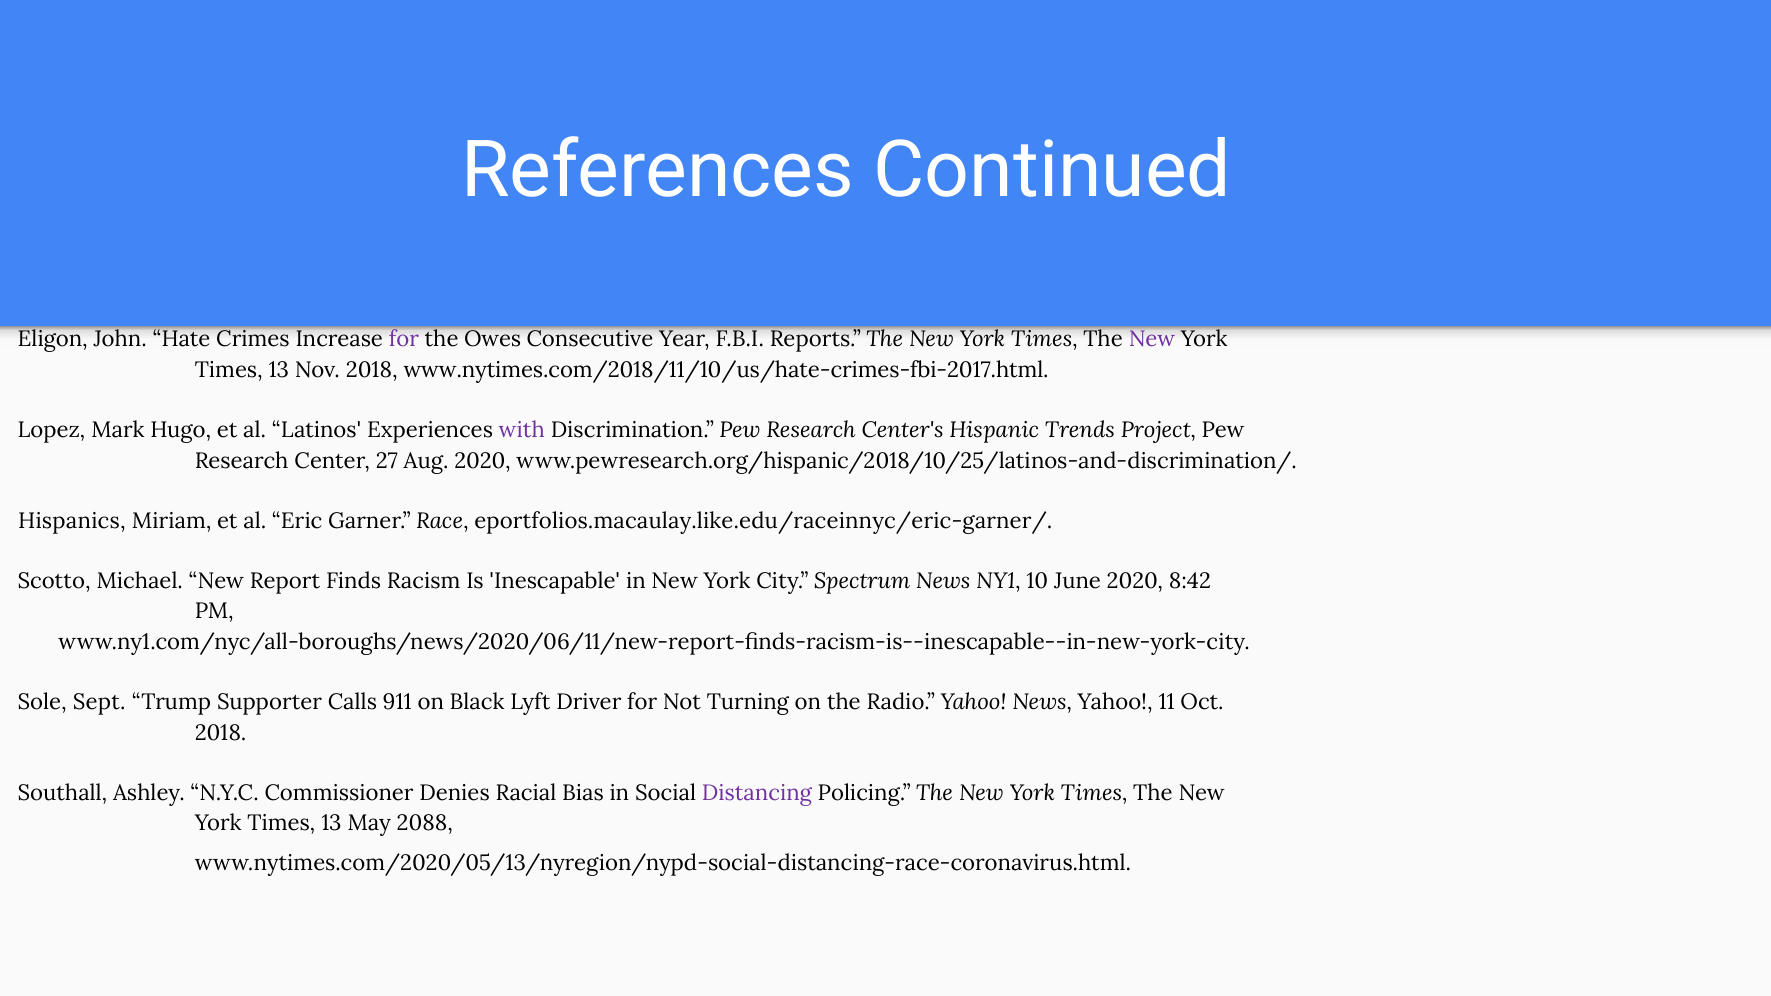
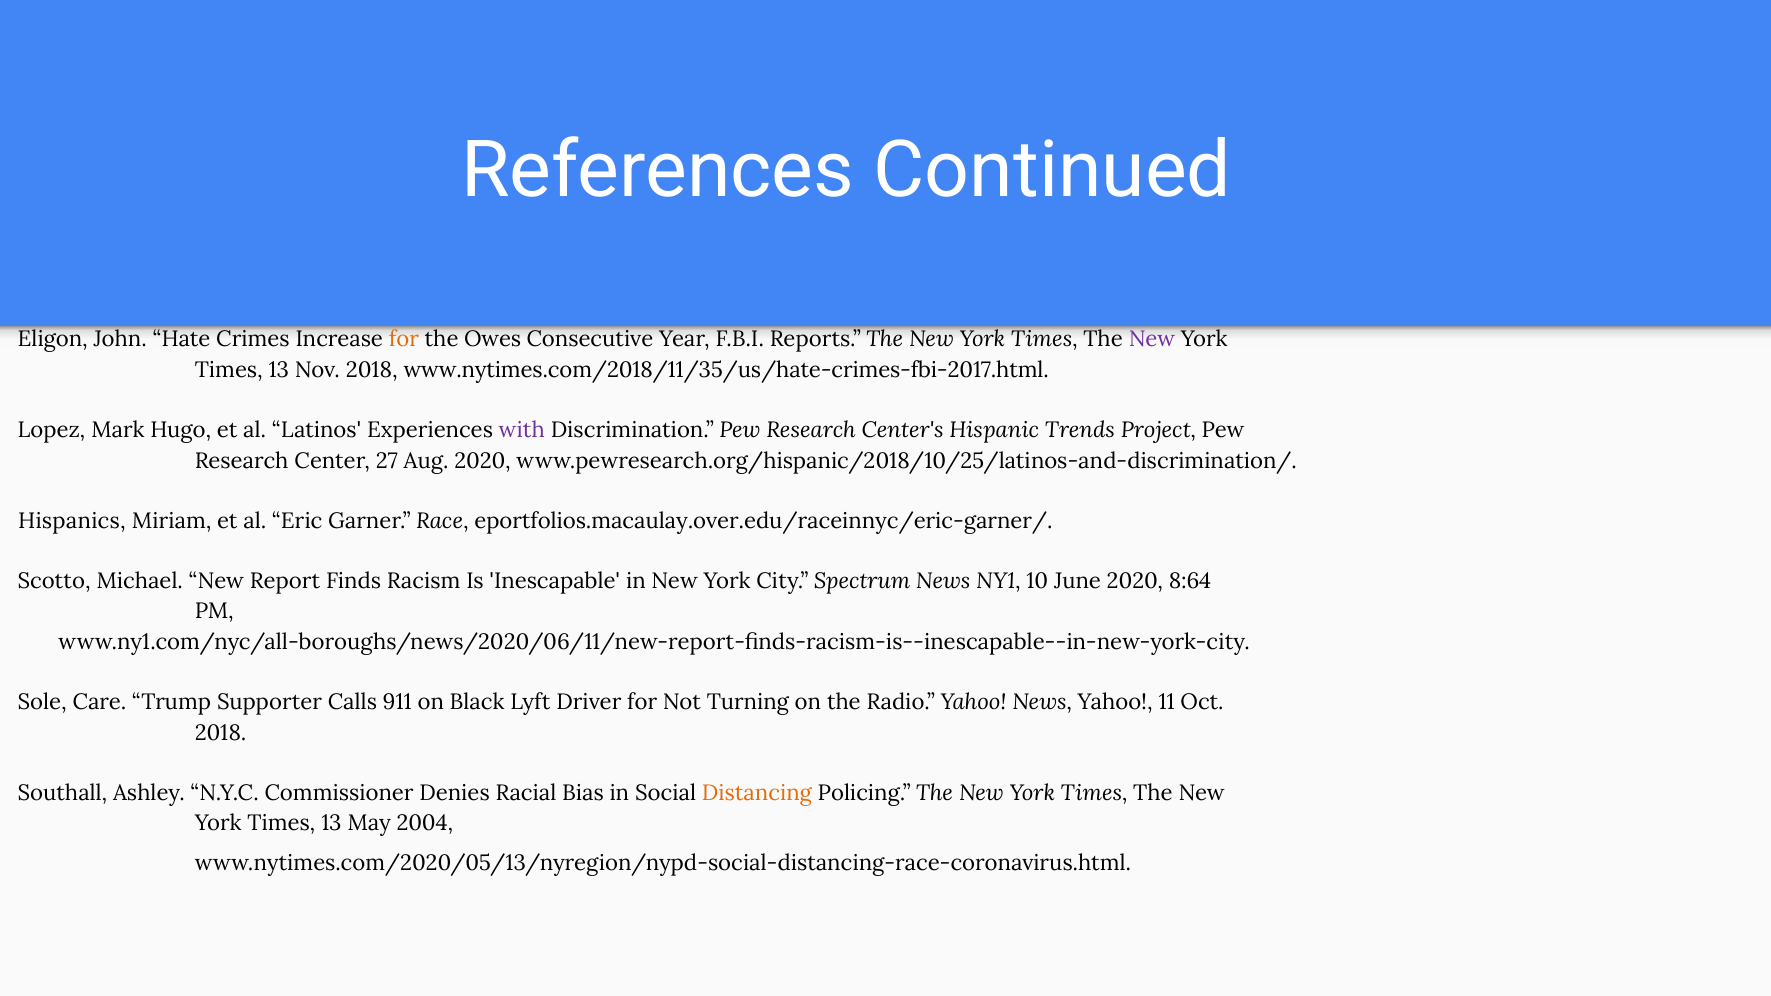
for colour: purple -> orange (404, 339)
www.nytimes.com/2018/11/10/us/hate-crimes-fbi-2017.html: www.nytimes.com/2018/11/10/us/hate-crimes-fbi-2017.html -> www.nytimes.com/2018/11/35/us/hate-crimes-fbi-2017.html (726, 370)
eportfolios.macaulay.like.edu/raceinnyc/eric-garner/: eportfolios.macaulay.like.edu/raceinnyc/eric-garner/ -> eportfolios.macaulay.over.edu/raceinnyc/eric-garner/ (763, 521)
8:42: 8:42 -> 8:64 (1190, 581)
Sept: Sept -> Care (99, 702)
Distancing colour: purple -> orange (757, 793)
2088: 2088 -> 2004 (425, 824)
